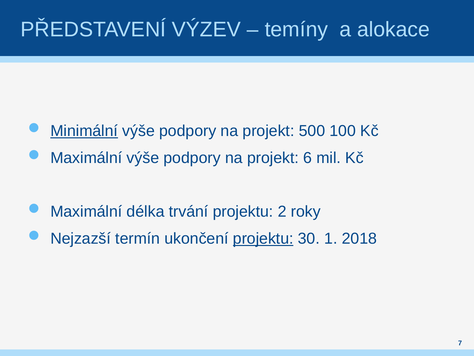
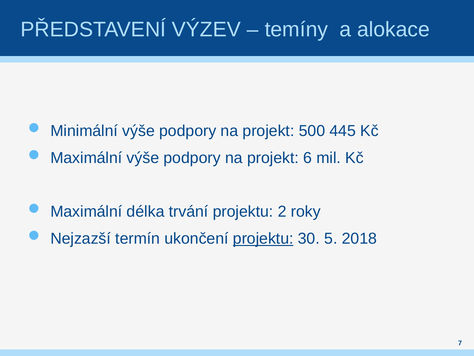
Minimální underline: present -> none (84, 131)
100: 100 -> 445 (343, 131)
1: 1 -> 5 (331, 238)
